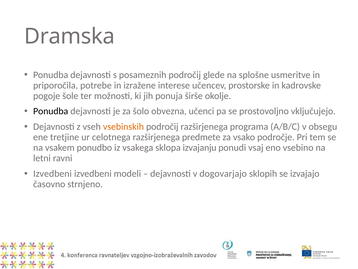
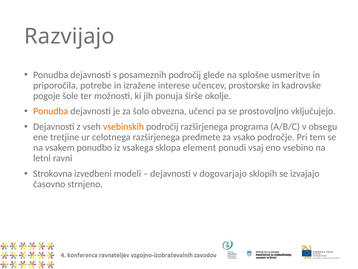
Dramska: Dramska -> Razvijajo (69, 36)
Ponudba colour: black -> orange (51, 111)
izvajanju: izvajanju -> element (199, 147)
Izvedbeni: Izvedbeni -> Strokovna (53, 173)
